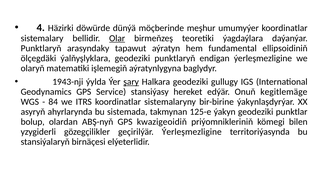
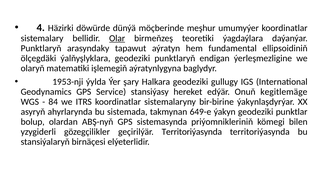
1943-nji: 1943-nji -> 1953-nji (68, 82)
şary underline: present -> none (131, 82)
125-e: 125-e -> 649-e (200, 112)
kwazigeoidiň: kwazigeoidiň -> sistemasynda (162, 122)
geçirilýär Ýerleşmezligine: Ýerleşmezligine -> Territoriýasynda (192, 132)
